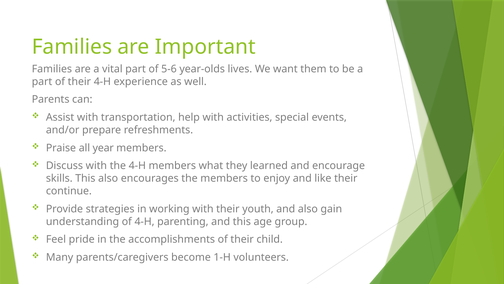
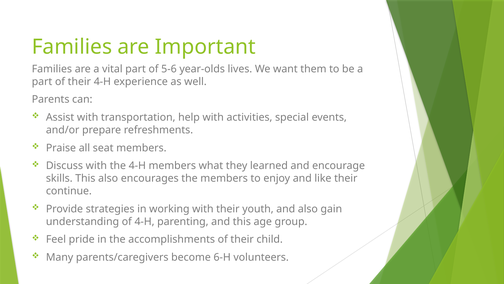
year: year -> seat (103, 148)
1-H: 1-H -> 6-H (222, 257)
